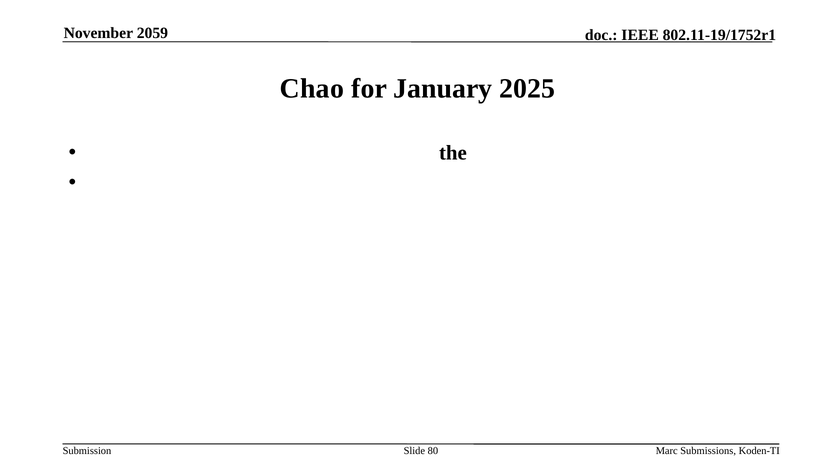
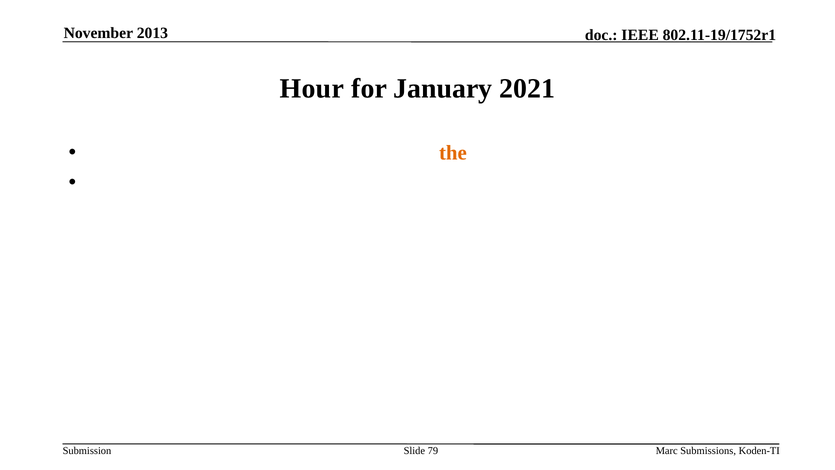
2059: 2059 -> 2013 (152, 33)
Chao: Chao -> Hour (312, 89)
2025: 2025 -> 2021 (527, 89)
the colour: black -> orange (453, 153)
80: 80 -> 79 (433, 450)
